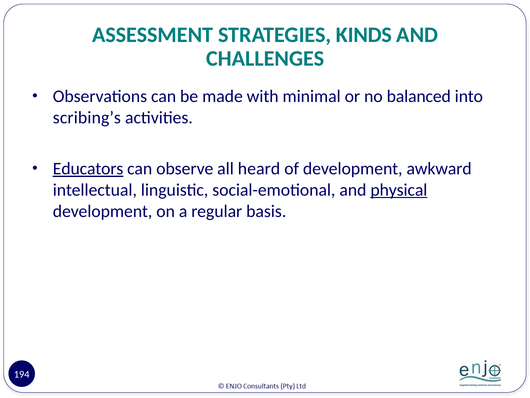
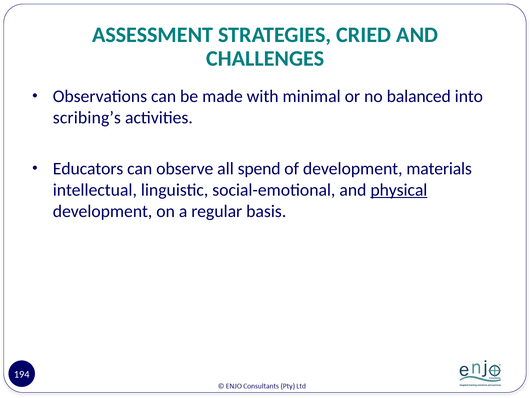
KINDS: KINDS -> CRIED (364, 35)
Educators underline: present -> none (88, 169)
heard: heard -> spend (259, 169)
awkward: awkward -> materials (439, 169)
